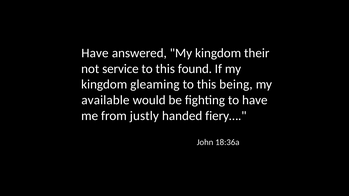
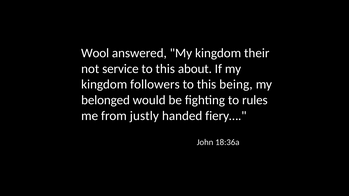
Have: Have -> Wool (95, 53)
found: found -> about (195, 69)
gleaming: gleaming -> followers (155, 85)
available: available -> belonged (106, 100)
to have: have -> rules (255, 100)
